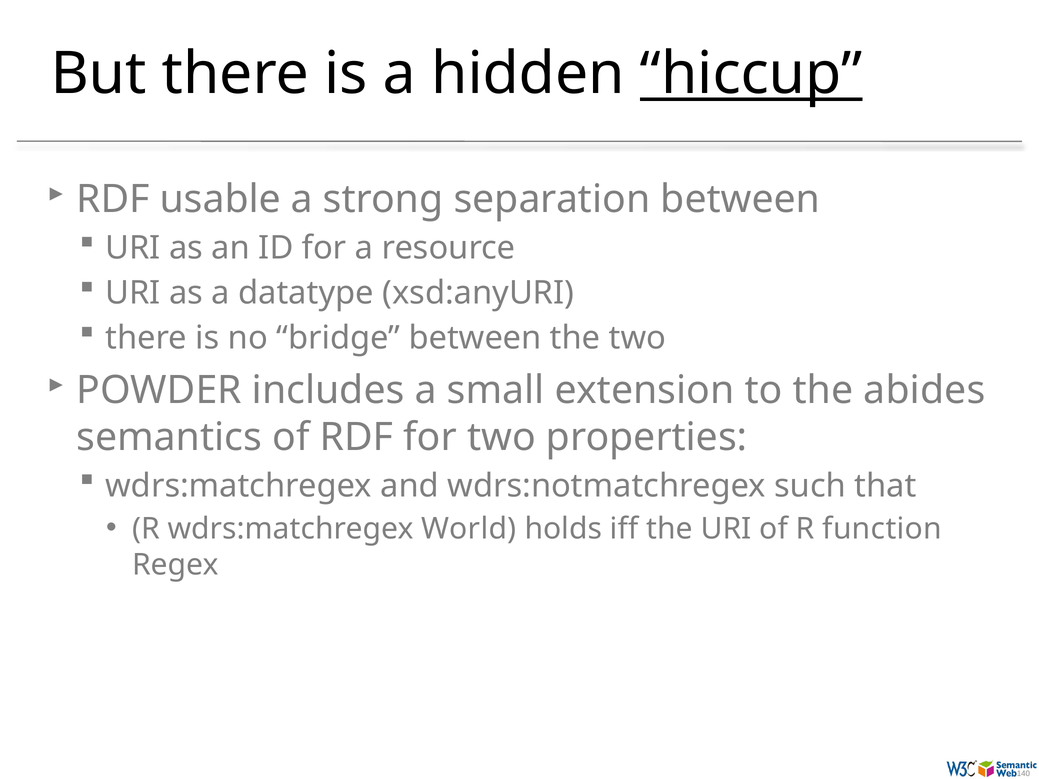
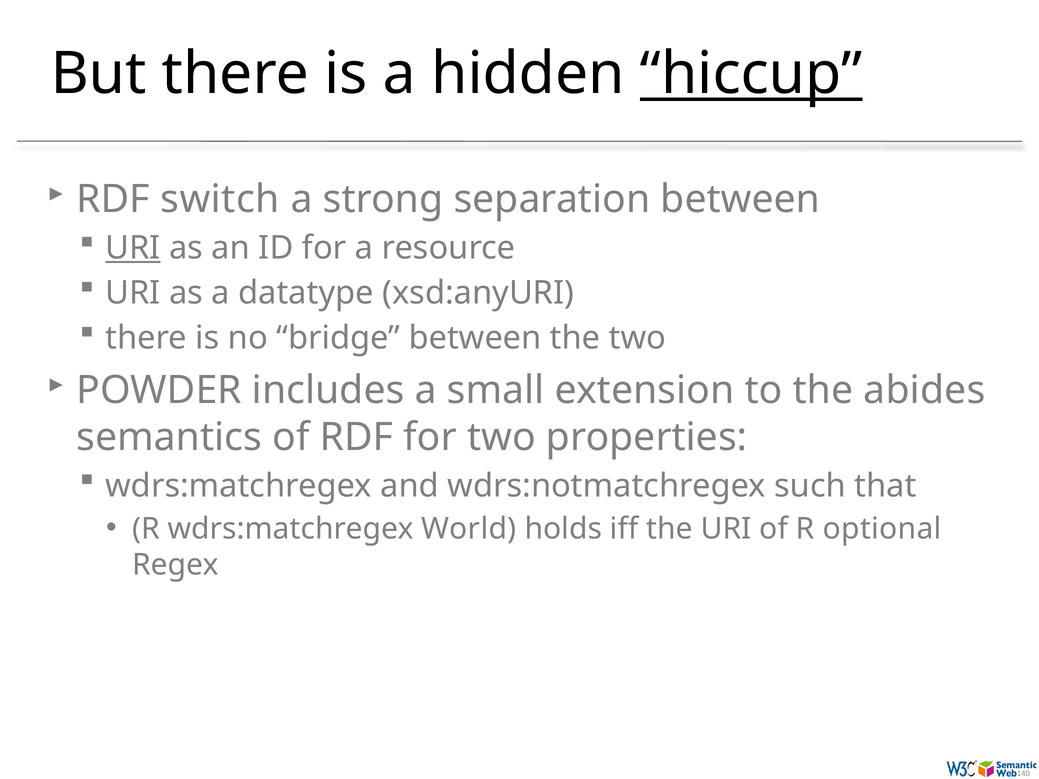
usable: usable -> switch (220, 200)
URI underline: none -> present (133, 248)
function: function -> optional (882, 529)
